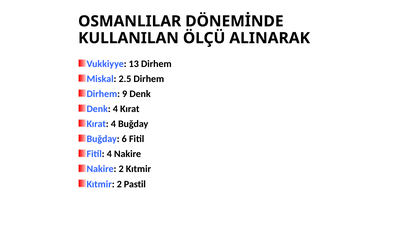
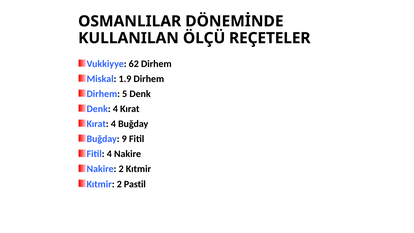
ALINARAK: ALINARAK -> REÇETELER (270, 38)
13: 13 -> 62 (134, 64)
2.5: 2.5 -> 1.9 (125, 79)
9: 9 -> 5 (125, 94)
6: 6 -> 9 (124, 139)
